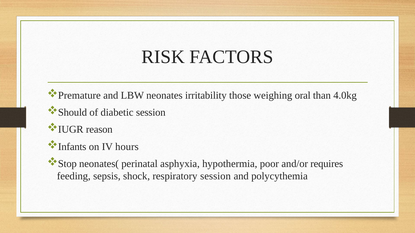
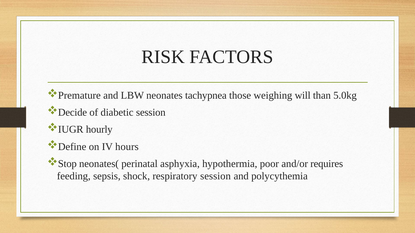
irritability: irritability -> tachypnea (206, 96)
oral: oral -> will (303, 96)
4.0kg: 4.0kg -> 5.0kg (345, 96)
Should: Should -> Decide (73, 113)
reason: reason -> hourly (99, 130)
Infants: Infants -> Define (72, 147)
